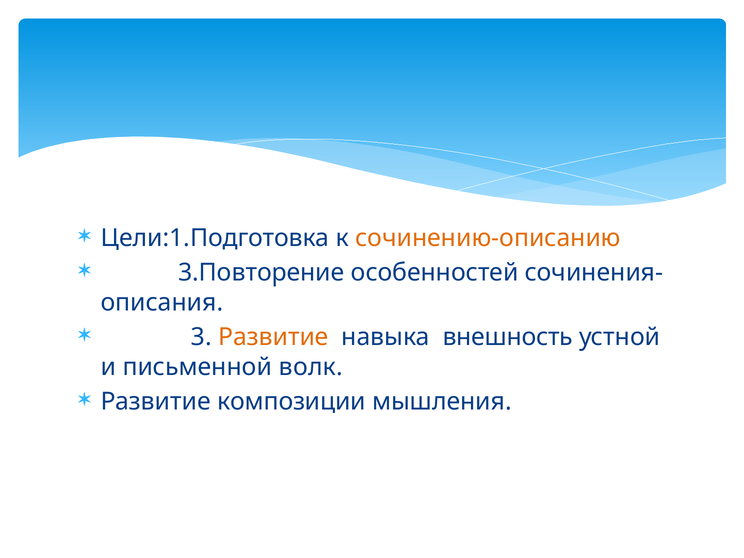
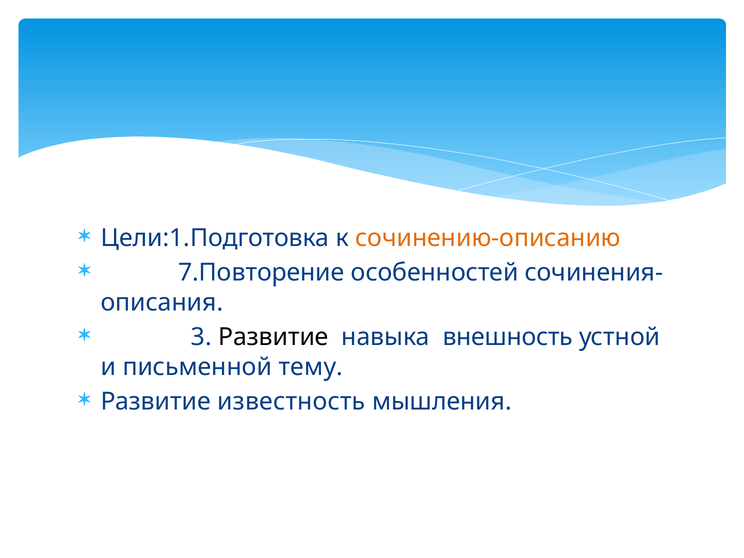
3.Повторение: 3.Повторение -> 7.Повторение (261, 273)
Развитие colour: orange -> black (273, 337)
волк: волк -> тему (311, 367)
композиции: композиции -> известность (291, 402)
